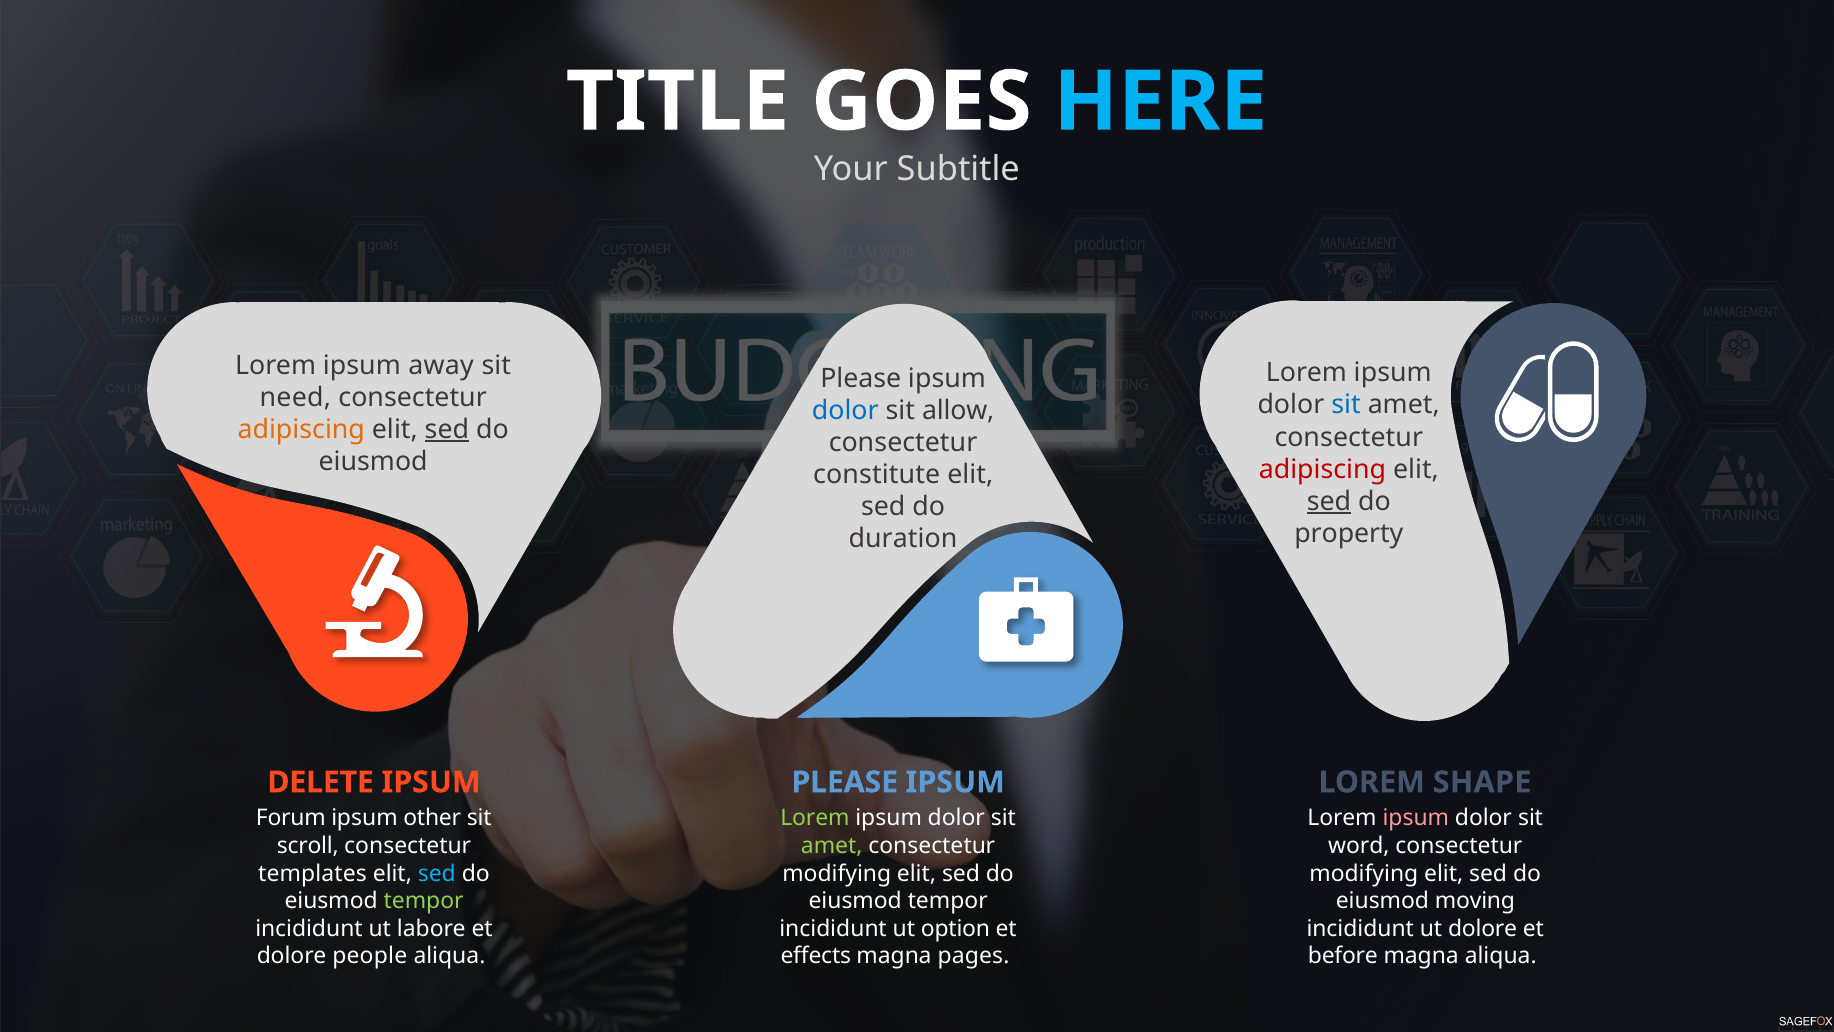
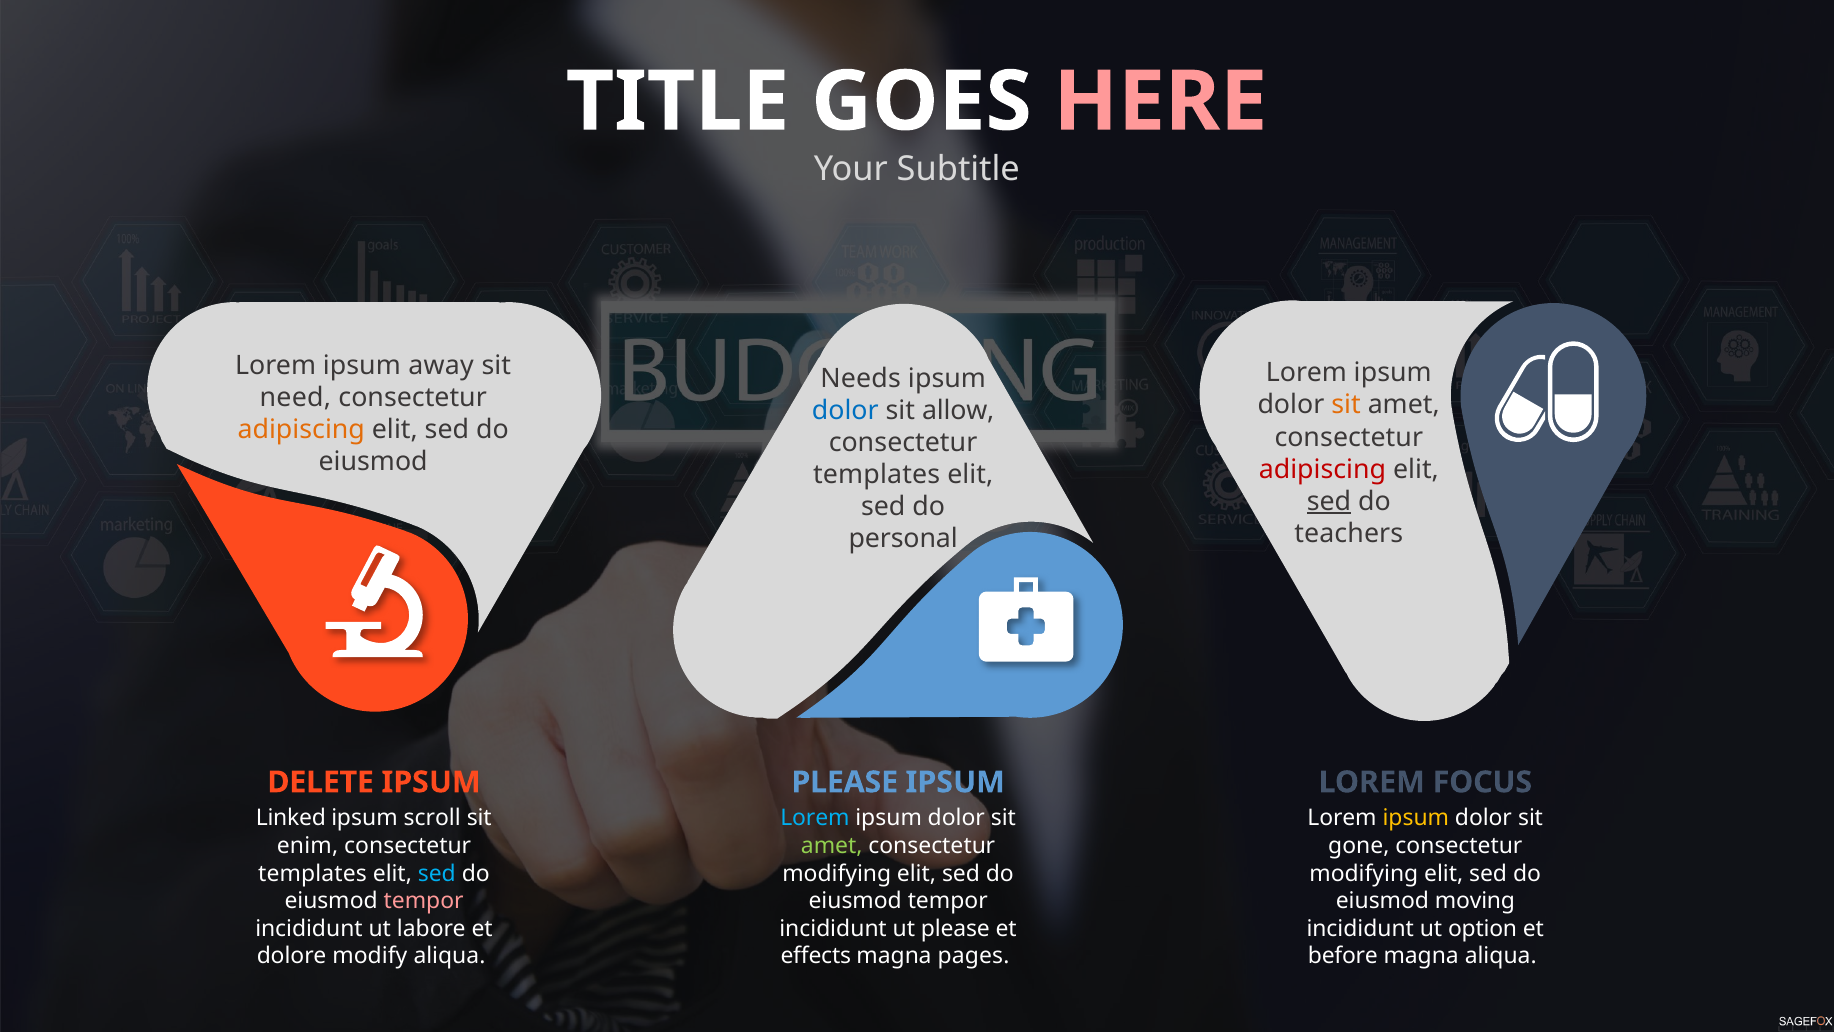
HERE colour: light blue -> pink (1160, 102)
Please: Please -> Needs (861, 378)
sit colour: blue -> orange (1346, 405)
sed underline: present -> none (447, 429)
constitute: constitute -> templates (877, 474)
property: property -> teachers (1349, 533)
duration: duration -> personal (903, 539)
SHAPE: SHAPE -> FOCUS (1482, 782)
Forum: Forum -> Linked (291, 818)
other: other -> scroll (432, 818)
Lorem colour: light green -> light blue (815, 818)
ipsum colour: pink -> yellow (1416, 818)
scroll: scroll -> enim (307, 846)
word: word -> gone (1359, 846)
tempor colour: light green -> pink (424, 901)
ut option: option -> please (955, 928)
ut dolore: dolore -> option (1483, 928)
people: people -> modify (370, 956)
